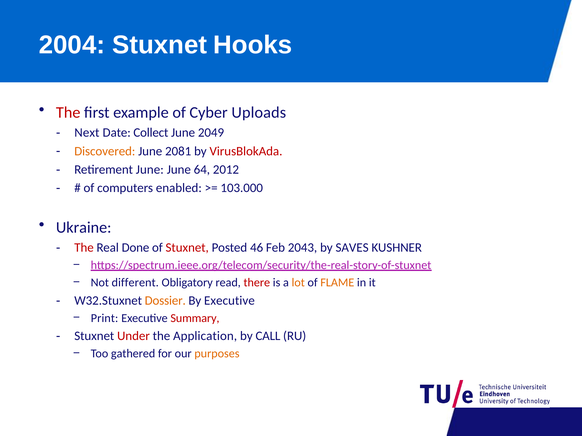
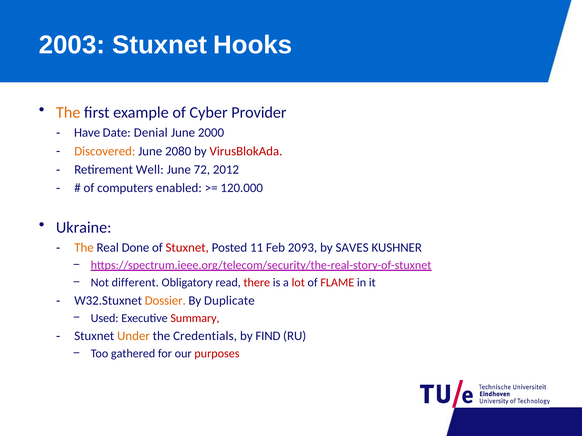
2004: 2004 -> 2003 (72, 45)
The colour: red -> orange (68, 113)
Uploads: Uploads -> Provider (259, 113)
Next: Next -> Have (87, 133)
Collect: Collect -> Denial (151, 133)
2049: 2049 -> 2000 (211, 133)
2081: 2081 -> 2080 (178, 151)
Retirement June: June -> Well (150, 170)
64: 64 -> 72 (202, 170)
103.000: 103.000 -> 120.000 (242, 188)
The colour: red -> orange (84, 248)
46: 46 -> 11 (257, 248)
2043: 2043 -> 2093 (303, 248)
lot colour: orange -> red (298, 283)
FLAME colour: orange -> red (337, 283)
By Executive: Executive -> Duplicate (229, 301)
Print: Print -> Used (105, 318)
Under colour: red -> orange (133, 336)
Application: Application -> Credentials (205, 336)
CALL: CALL -> FIND (268, 336)
purposes colour: orange -> red (217, 354)
